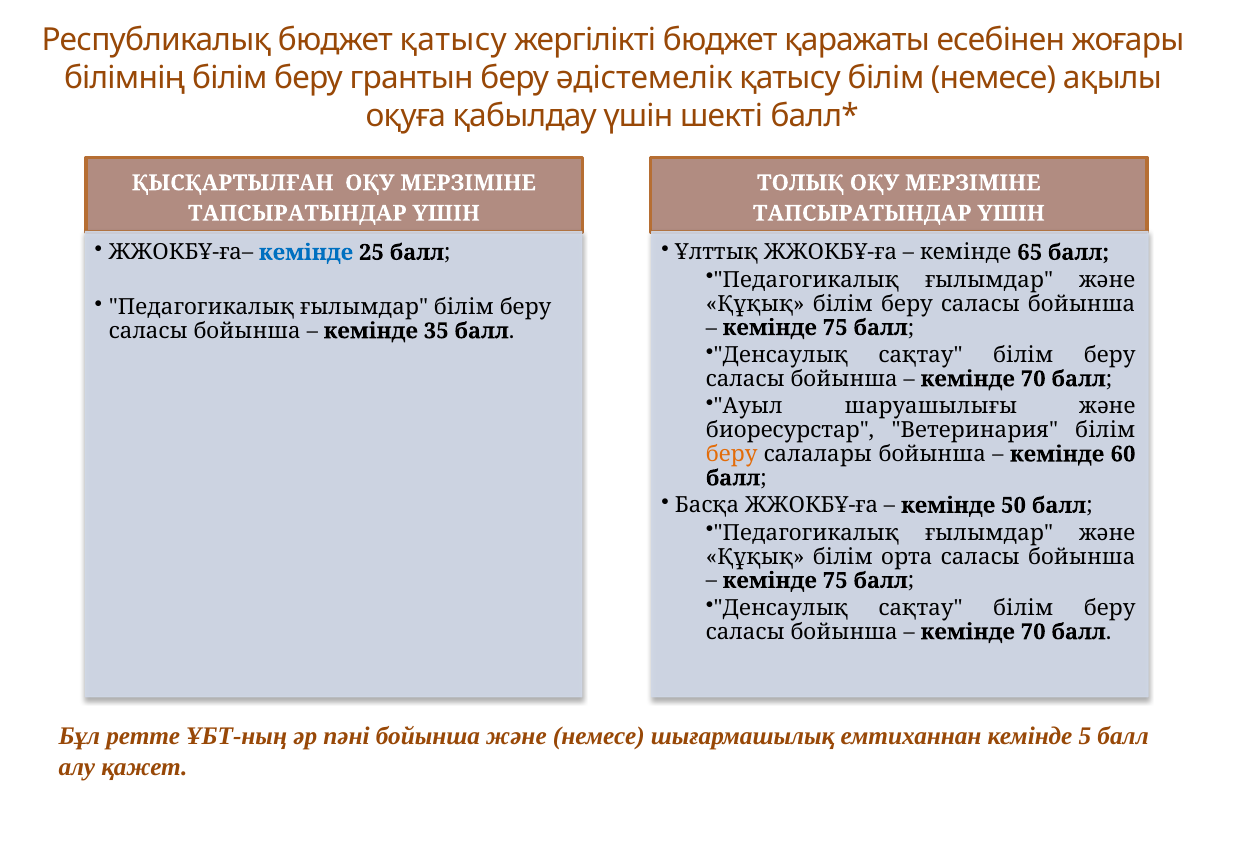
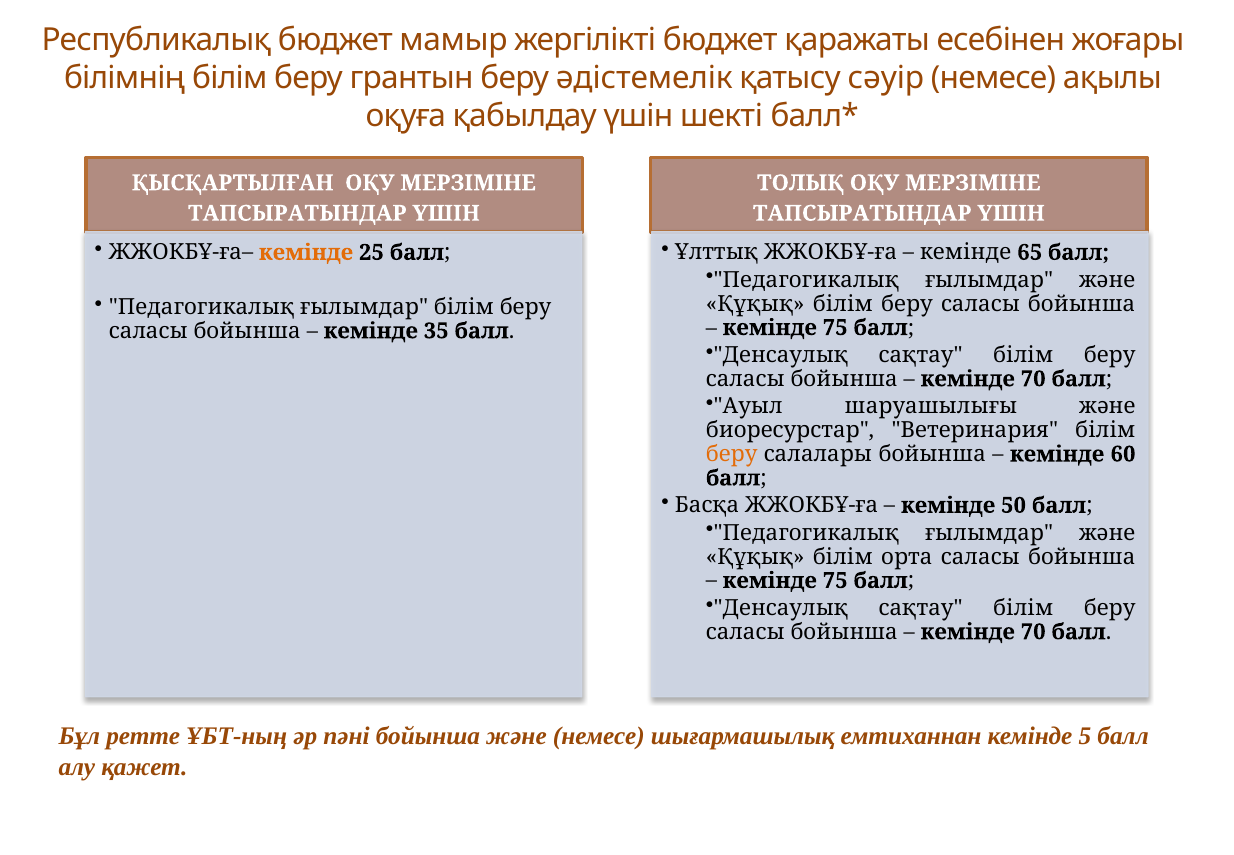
бюджет қатысу: қатысу -> мамыр (454, 40)
қатысу білім: білім -> сәуір (886, 78)
кемінде colour: blue -> orange (306, 252)
